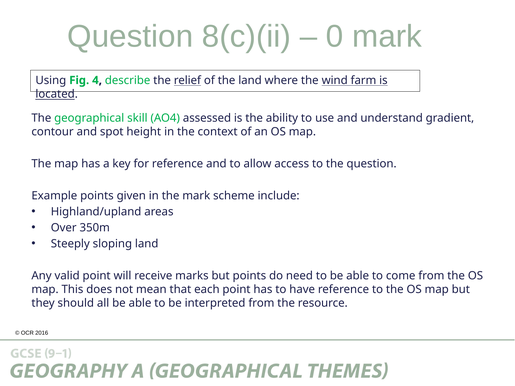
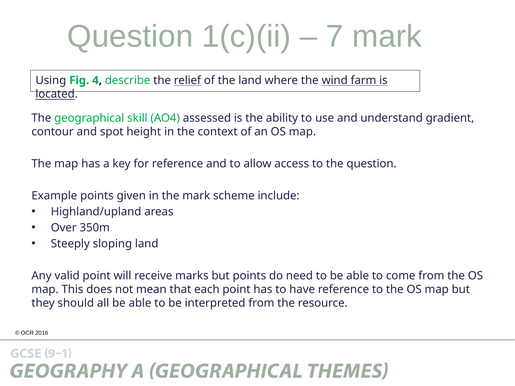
8(c)(ii: 8(c)(ii -> 1(c)(ii (246, 37)
0: 0 -> 7 (335, 37)
